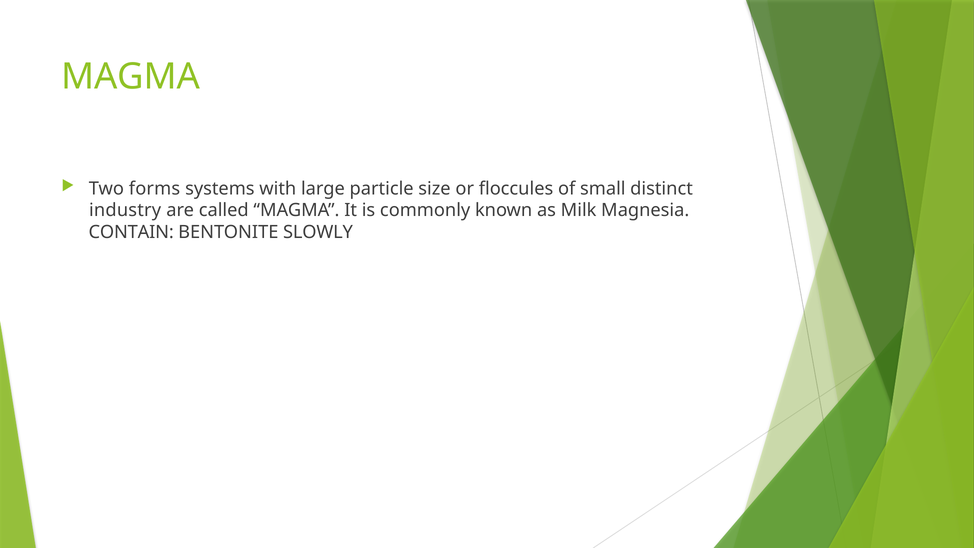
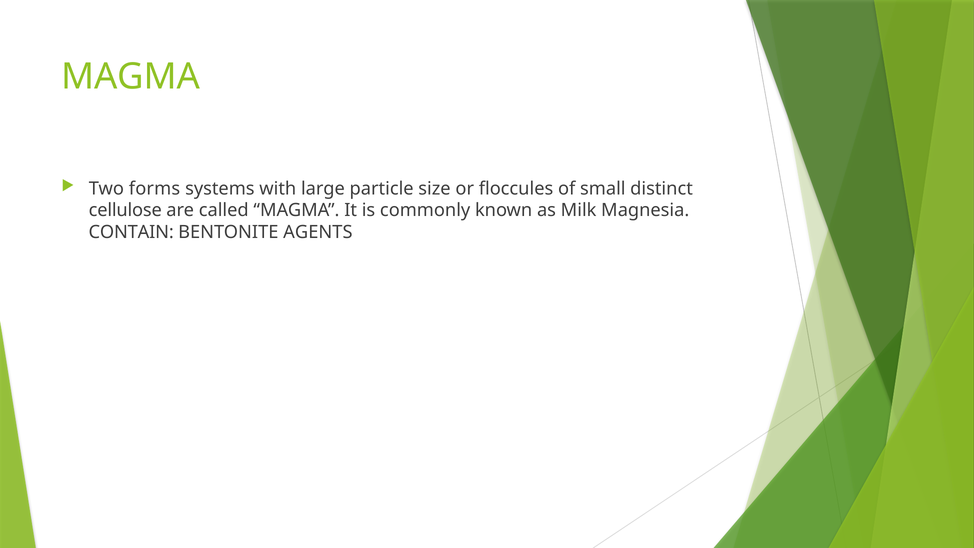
industry: industry -> cellulose (125, 210)
SLOWLY: SLOWLY -> AGENTS (318, 232)
